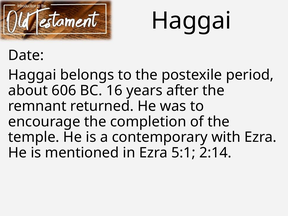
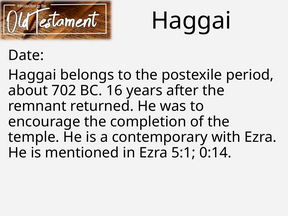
606: 606 -> 702 (64, 91)
2:14: 2:14 -> 0:14 (215, 153)
